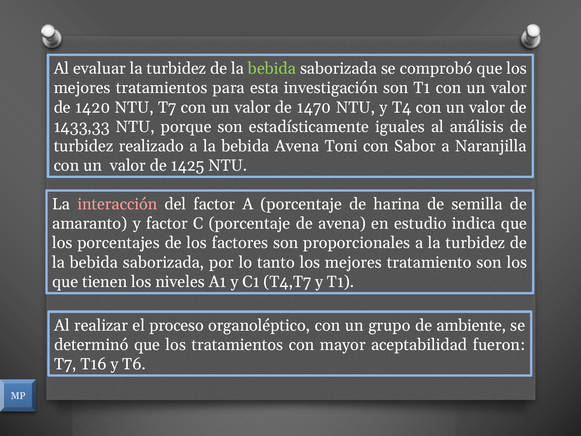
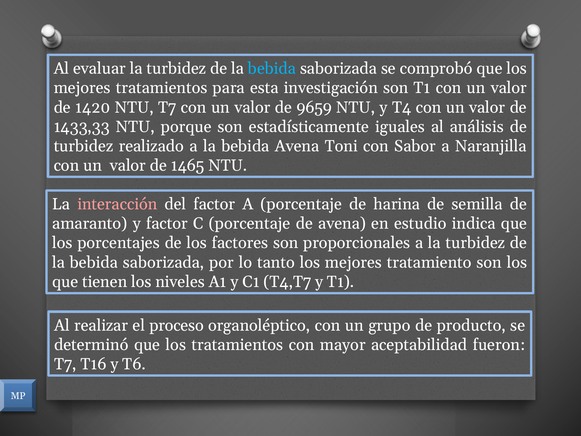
bebida colour: light green -> light blue (272, 69)
1470: 1470 -> 9659 (314, 107)
1425: 1425 -> 1465 (188, 165)
ambiente: ambiente -> producto (471, 325)
